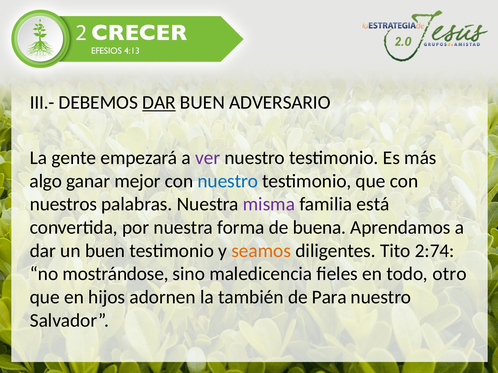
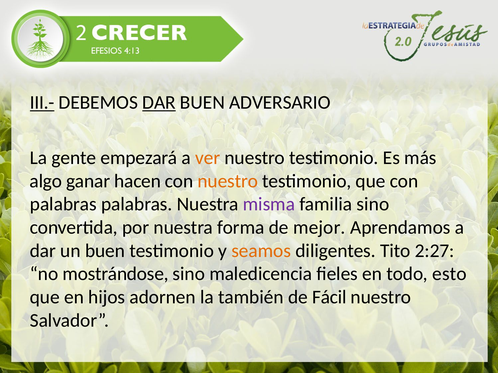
III.- underline: none -> present (42, 103)
ver colour: purple -> orange (208, 158)
mejor: mejor -> hacen (138, 181)
nuestro colour: blue -> orange (228, 181)
nuestros: nuestros -> palabras (63, 204)
familia está: está -> sino (373, 204)
buena: buena -> mejor (319, 228)
2:74: 2:74 -> 2:27 (435, 251)
otro: otro -> esto (450, 274)
Para: Para -> Fácil (329, 298)
